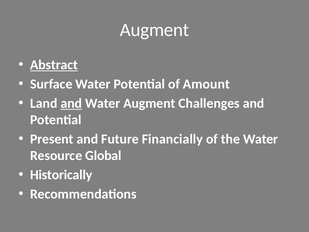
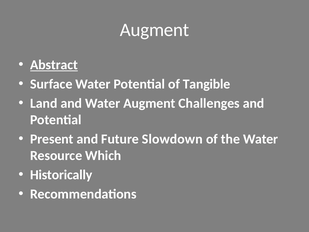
Amount: Amount -> Tangible (207, 84)
and underline: present -> none (71, 103)
Financially: Financially -> Slowdown (172, 139)
Global: Global -> Which (103, 155)
